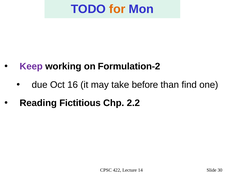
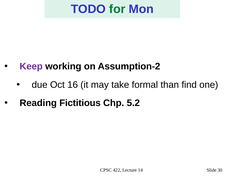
for colour: orange -> green (117, 9)
Formulation-2: Formulation-2 -> Assumption-2 (129, 67)
before: before -> formal (145, 85)
2.2: 2.2 -> 5.2 (133, 103)
